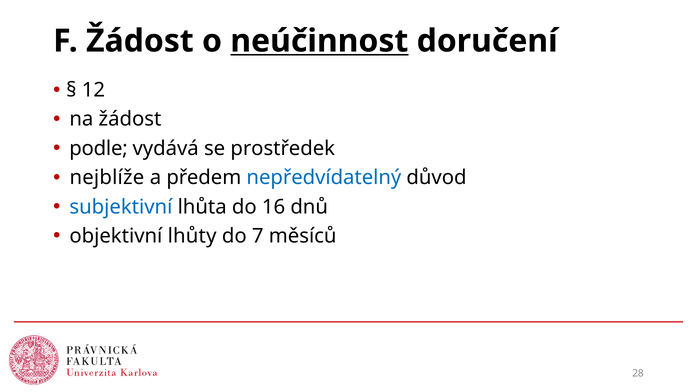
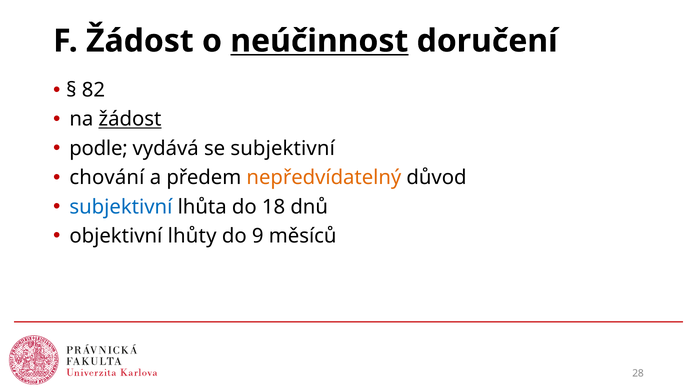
12: 12 -> 82 (93, 90)
žádost underline: none -> present (130, 119)
se prostředek: prostředek -> subjektivní (283, 148)
nejblíže: nejblíže -> chování (107, 178)
nepředvídatelný colour: blue -> orange (324, 178)
16: 16 -> 18 (274, 207)
7: 7 -> 9 (258, 236)
